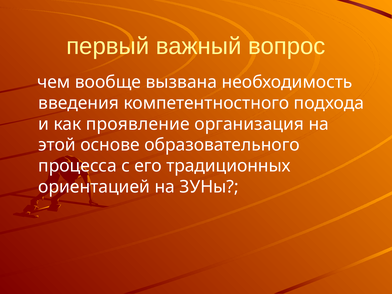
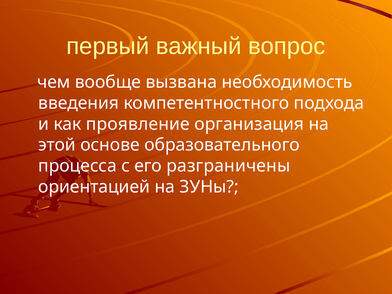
традиционных: традиционных -> разграничены (228, 166)
